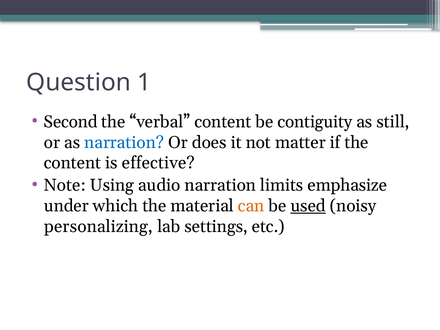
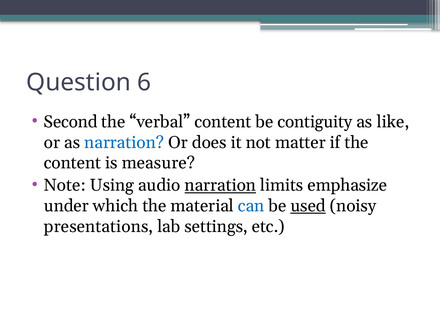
1: 1 -> 6 (144, 82)
still: still -> like (393, 122)
effective: effective -> measure (158, 163)
narration underline: none -> present (220, 185)
can colour: orange -> blue (251, 206)
personalizing: personalizing -> presentations (99, 226)
